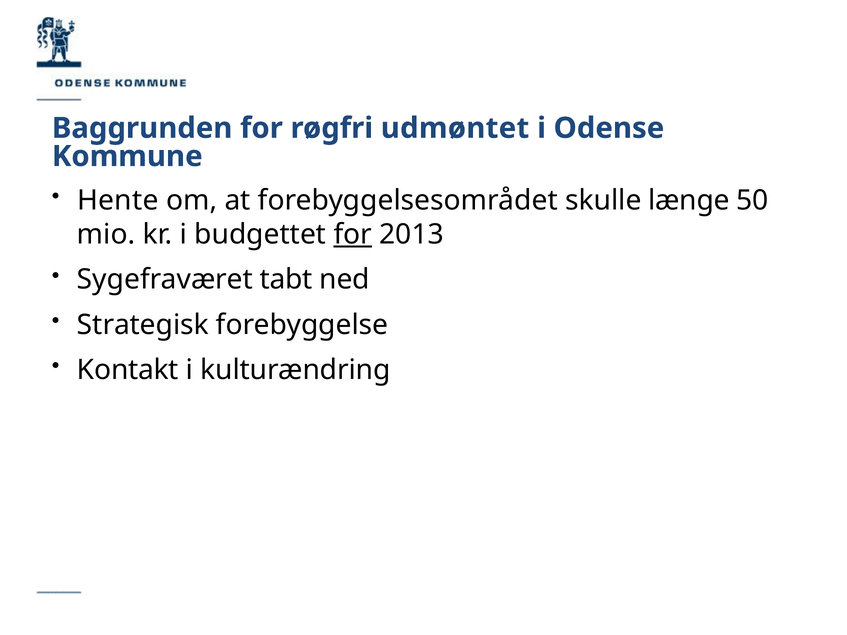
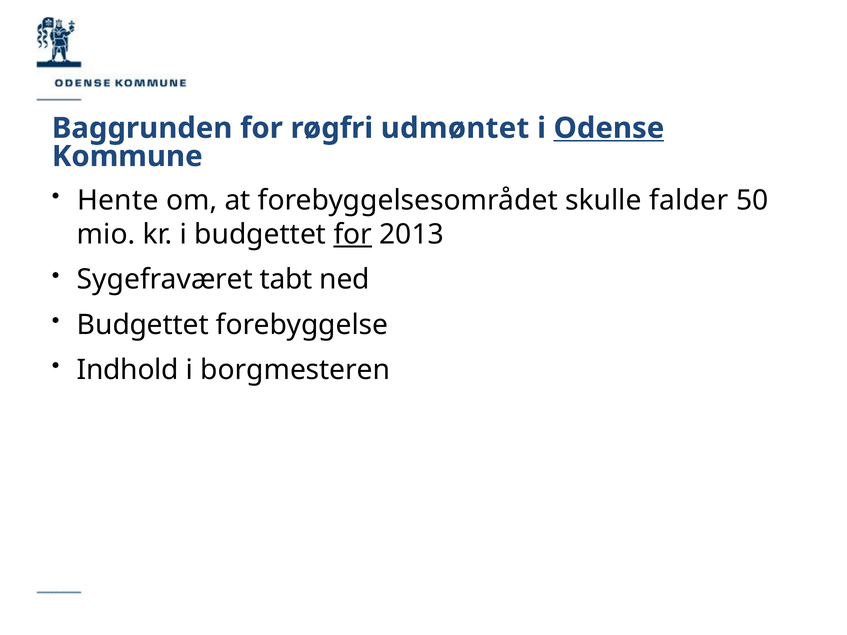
Odense underline: none -> present (609, 128)
længe: længe -> falder (689, 201)
Strategisk: Strategisk -> Budgettet (143, 325)
Kontakt: Kontakt -> Indhold (128, 370)
kulturændring: kulturændring -> borgmesteren (295, 370)
